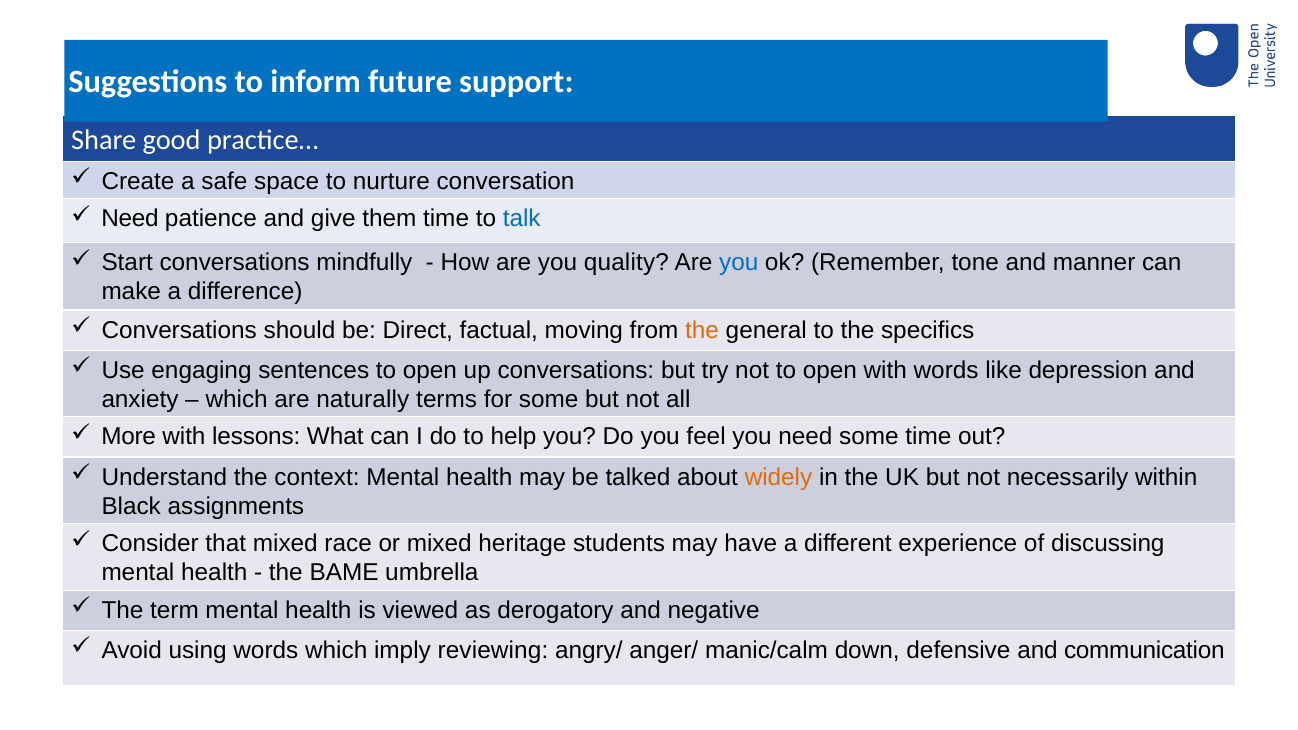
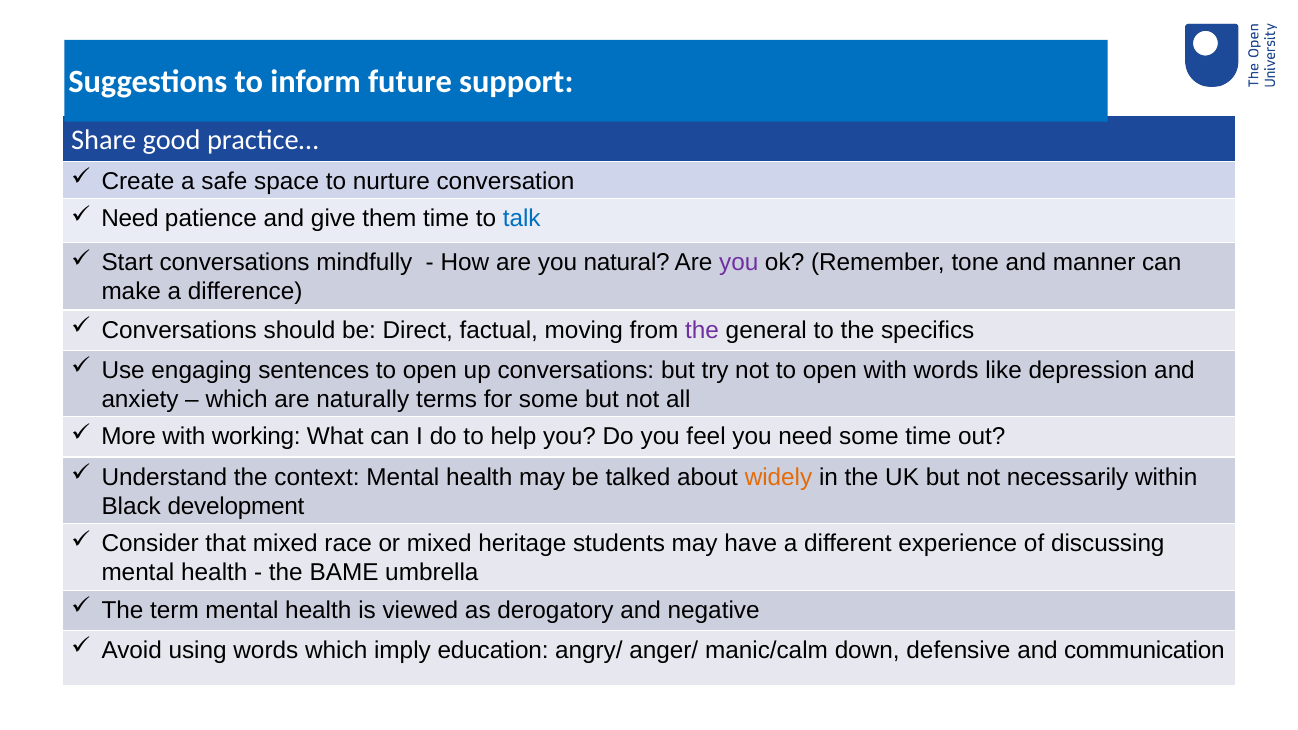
quality: quality -> natural (627, 263)
you colour: blue -> purple (739, 263)
the colour: orange -> purple (702, 330)
lessons: lessons -> working (256, 437)
assignments: assignments -> development (236, 506)
reviewing: reviewing -> education (493, 651)
